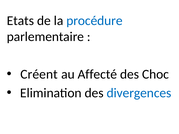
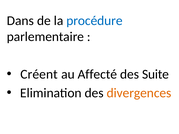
Etats: Etats -> Dans (20, 21)
Choc: Choc -> Suite (156, 74)
divergences colour: blue -> orange (139, 93)
